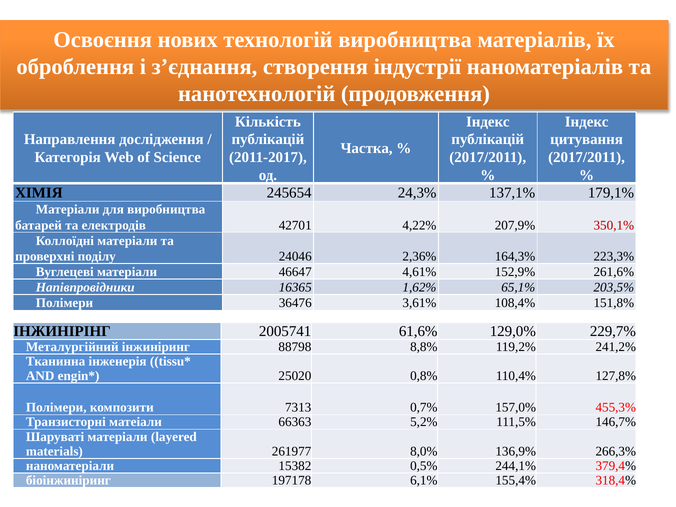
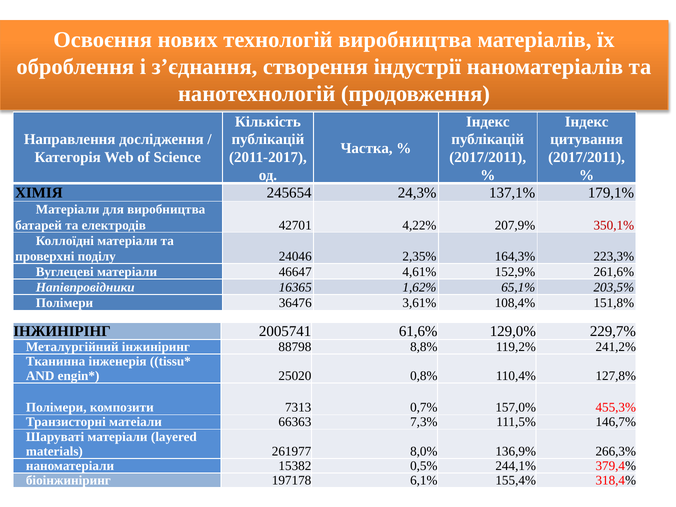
2,36%: 2,36% -> 2,35% (419, 256)
5,2%: 5,2% -> 7,3% (424, 422)
